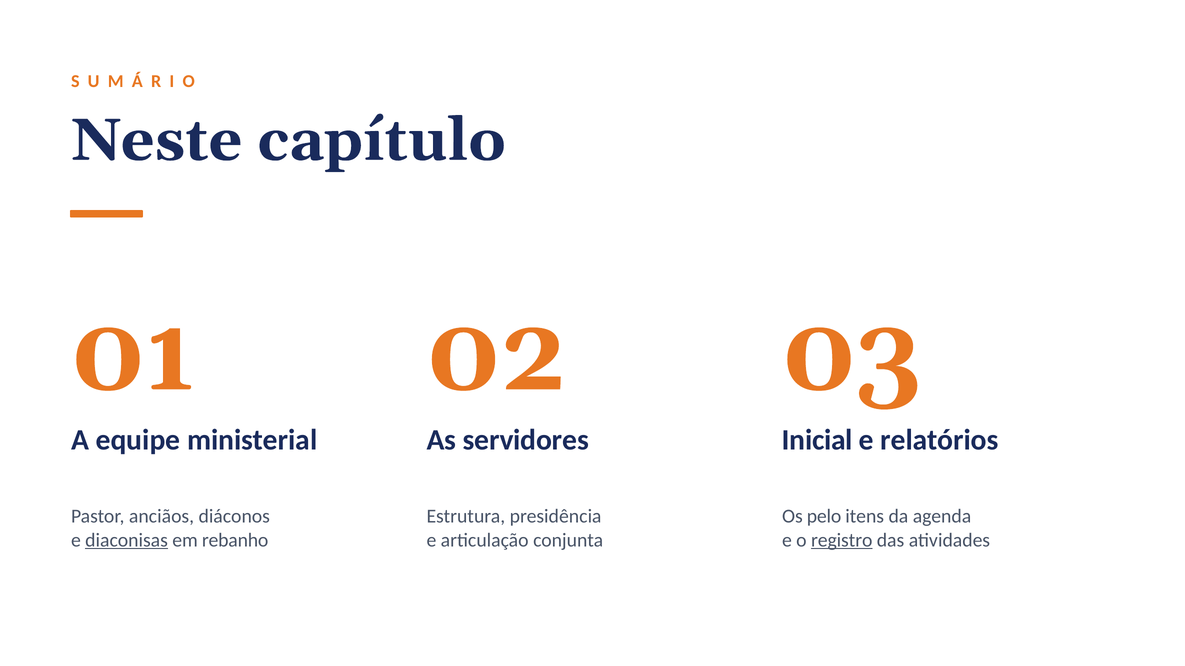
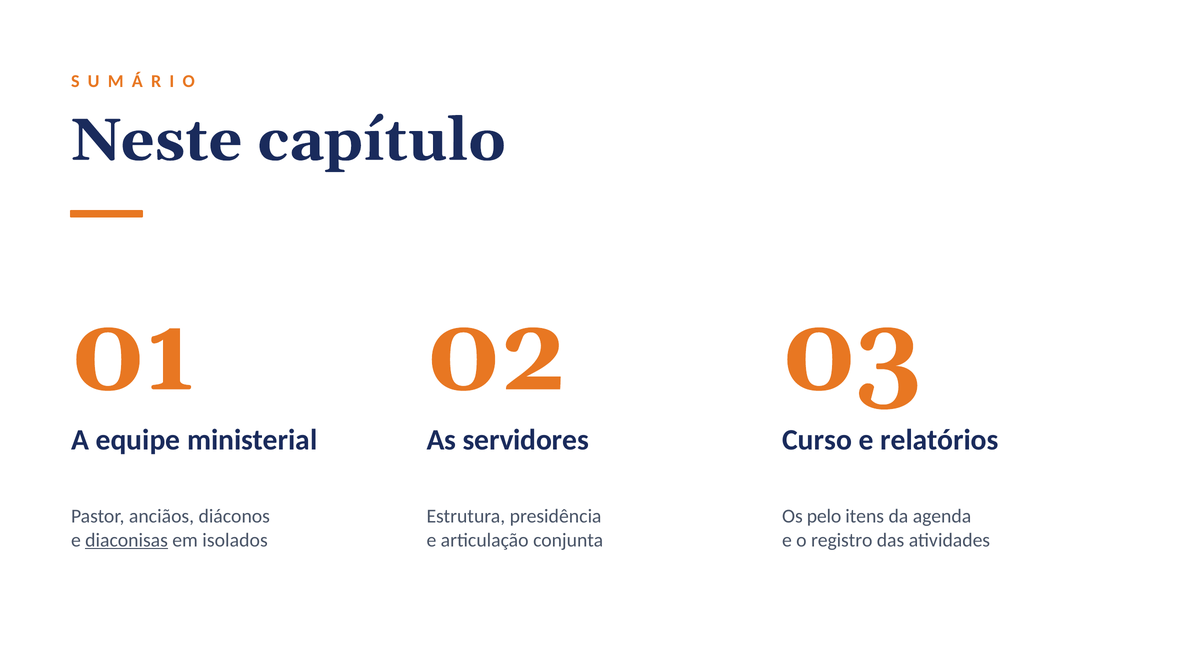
Inicial: Inicial -> Curso (817, 440)
rebanho: rebanho -> isolados (235, 541)
registro underline: present -> none (842, 541)
